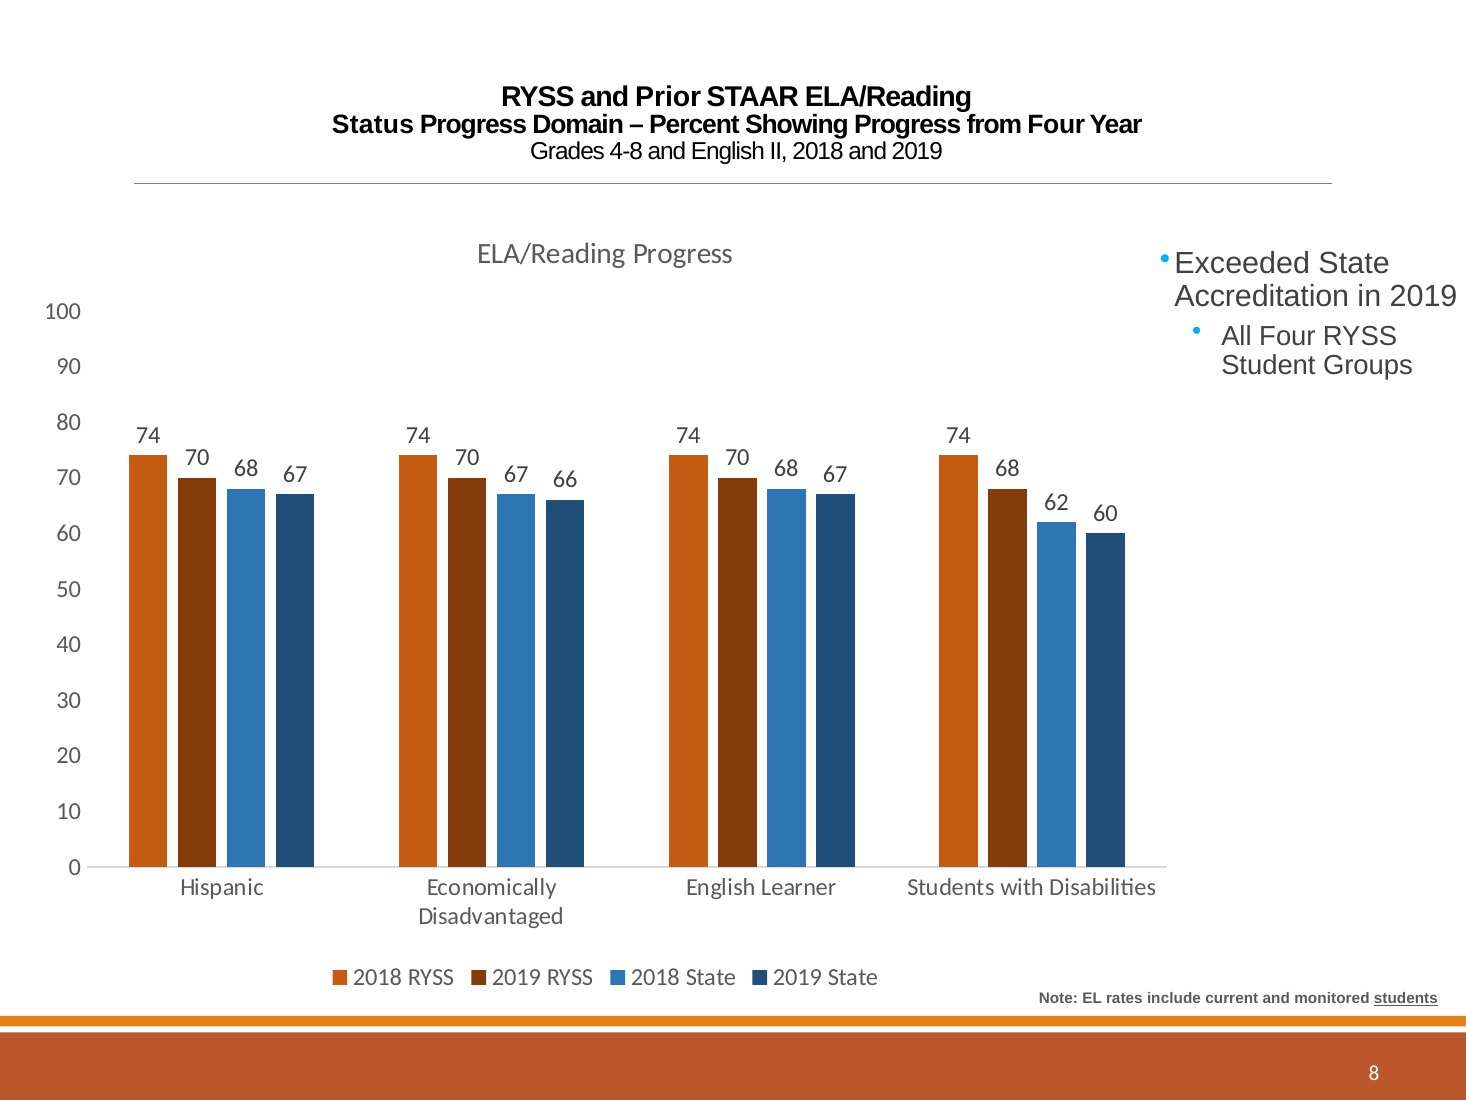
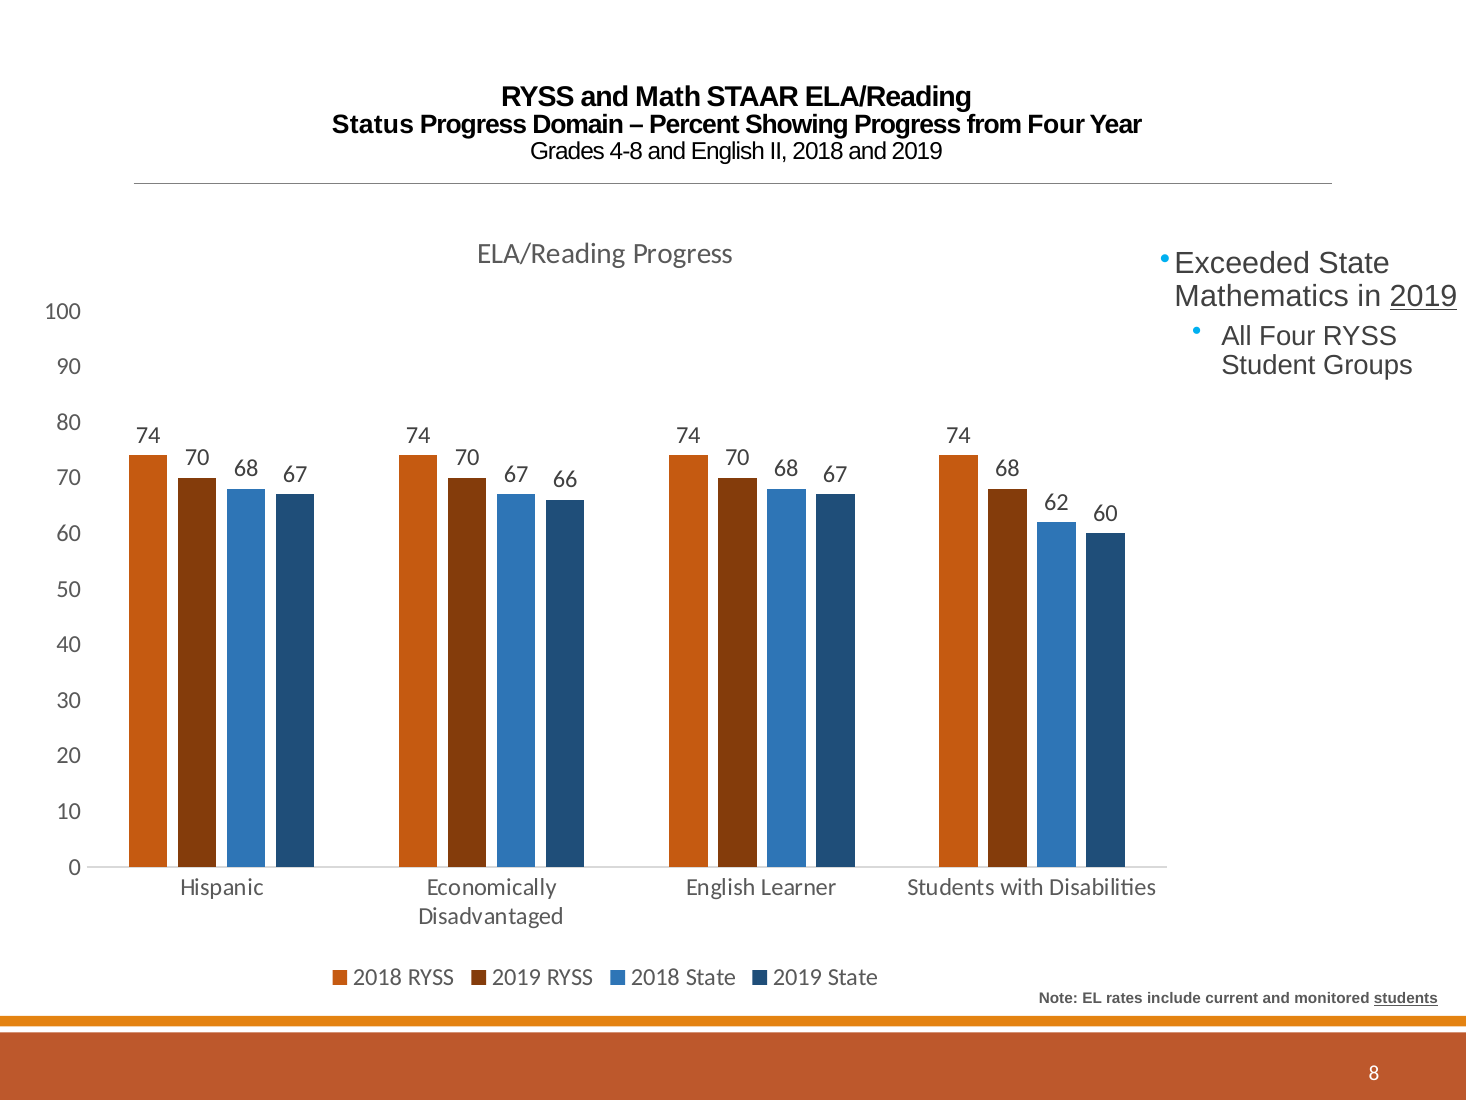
Prior: Prior -> Math (668, 97)
Accreditation: Accreditation -> Mathematics (1262, 296)
2019 underline: none -> present (1424, 296)
